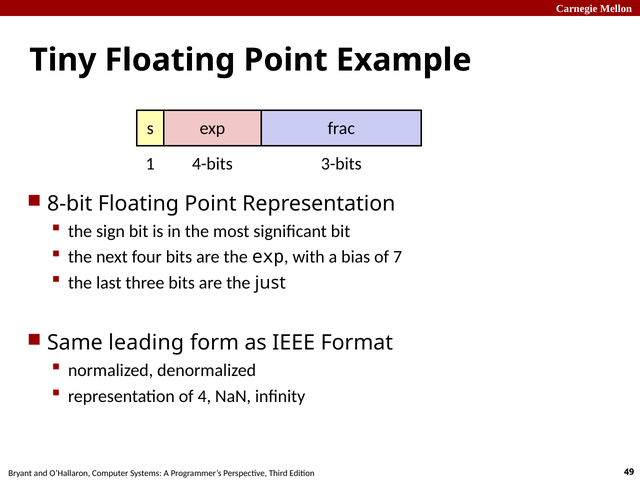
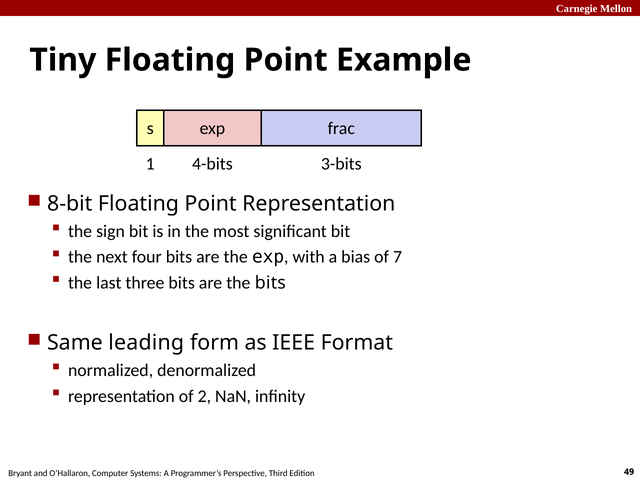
the just: just -> bits (270, 283)
4: 4 -> 2 (204, 396)
